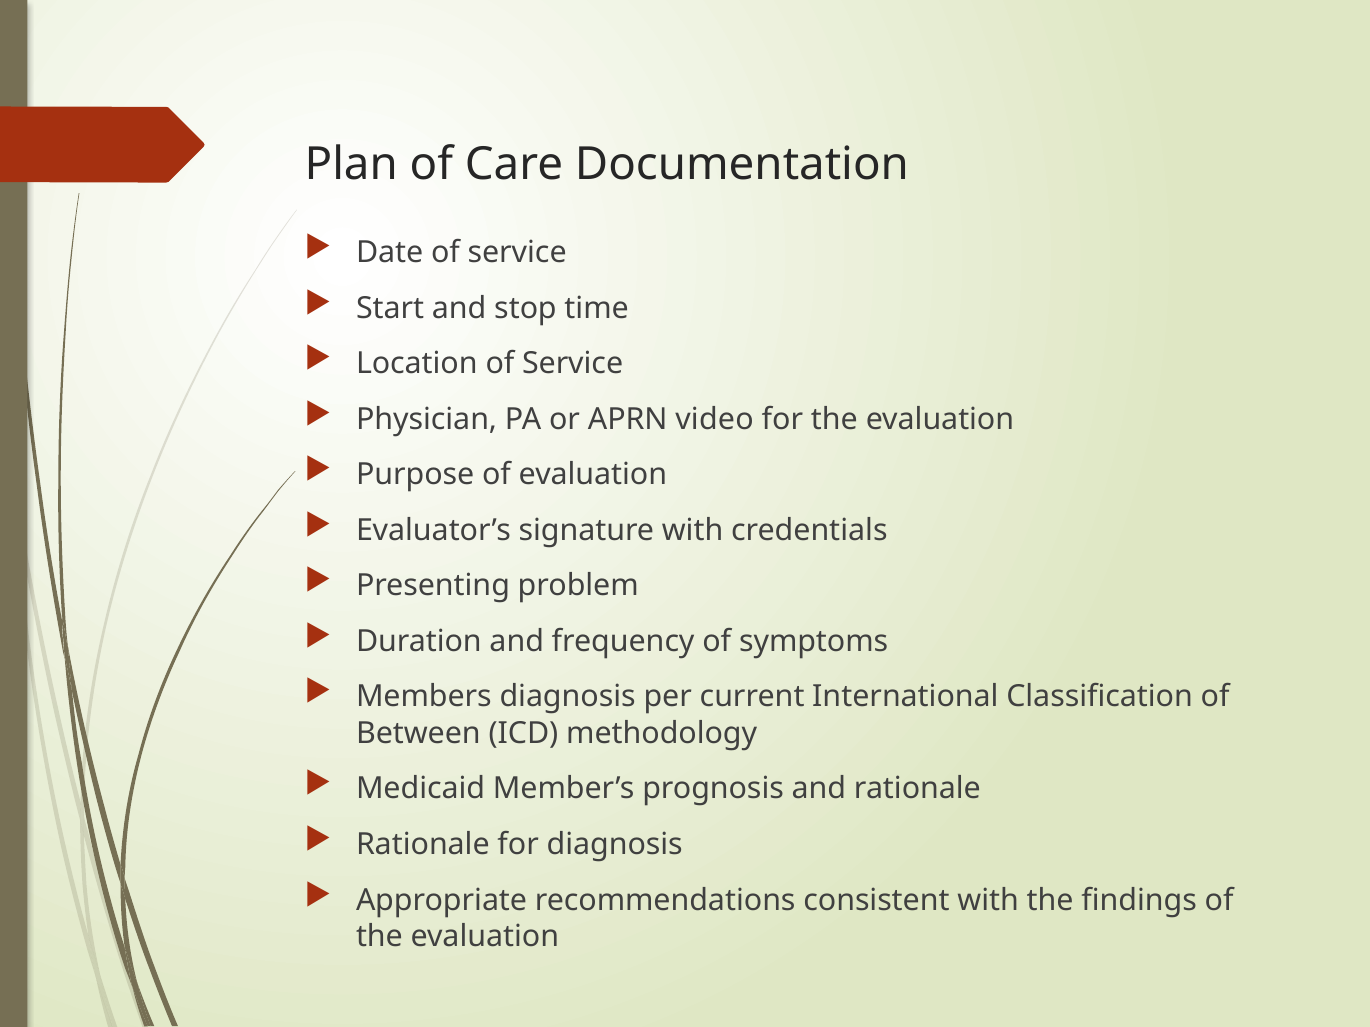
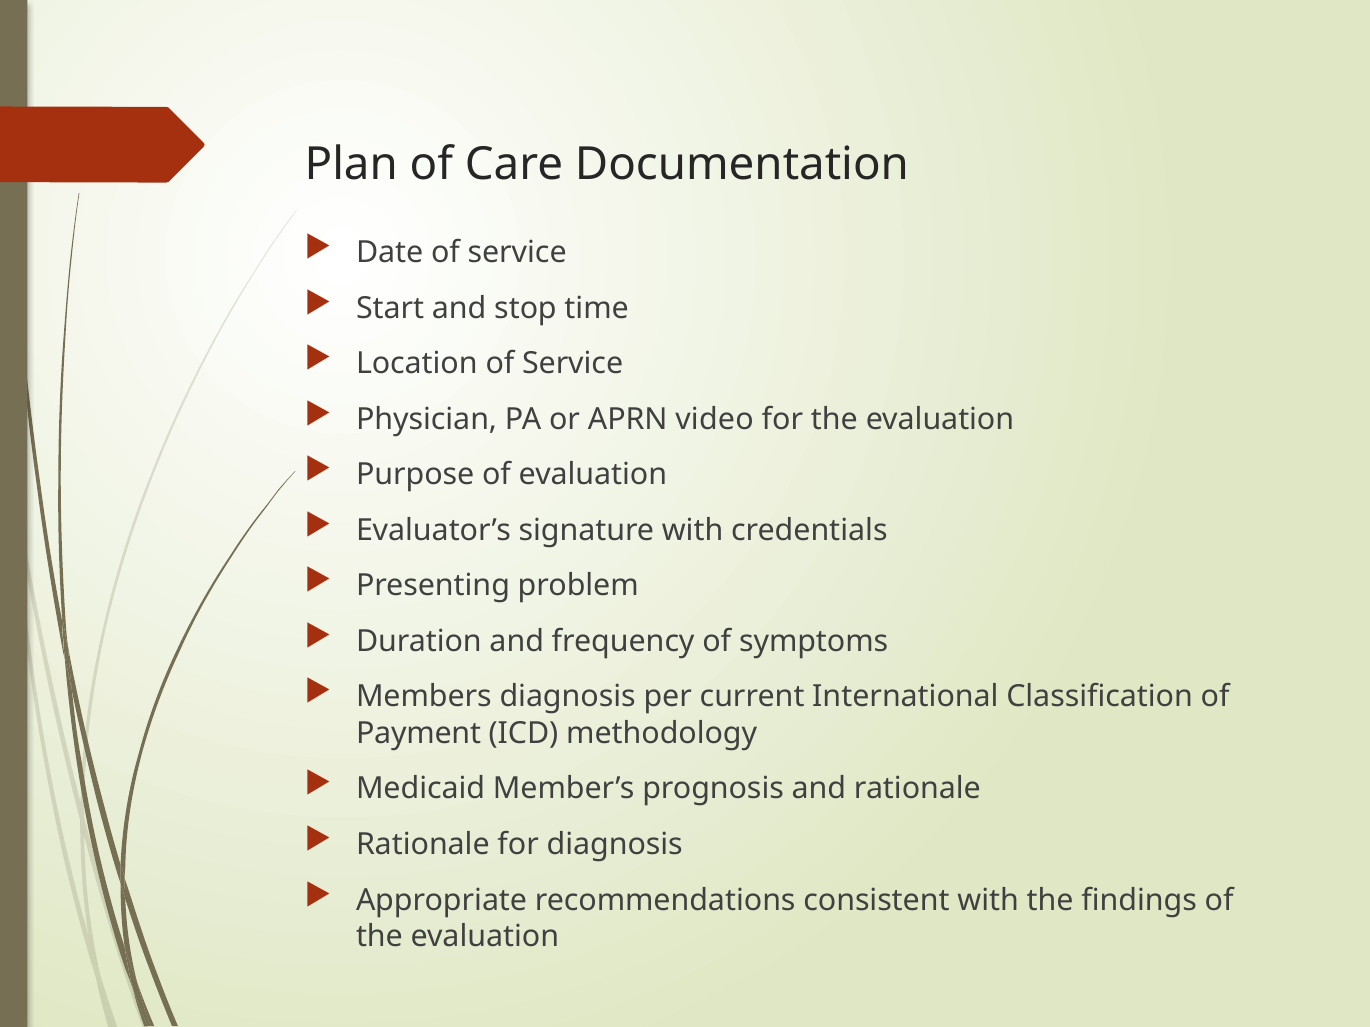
Between: Between -> Payment (419, 734)
